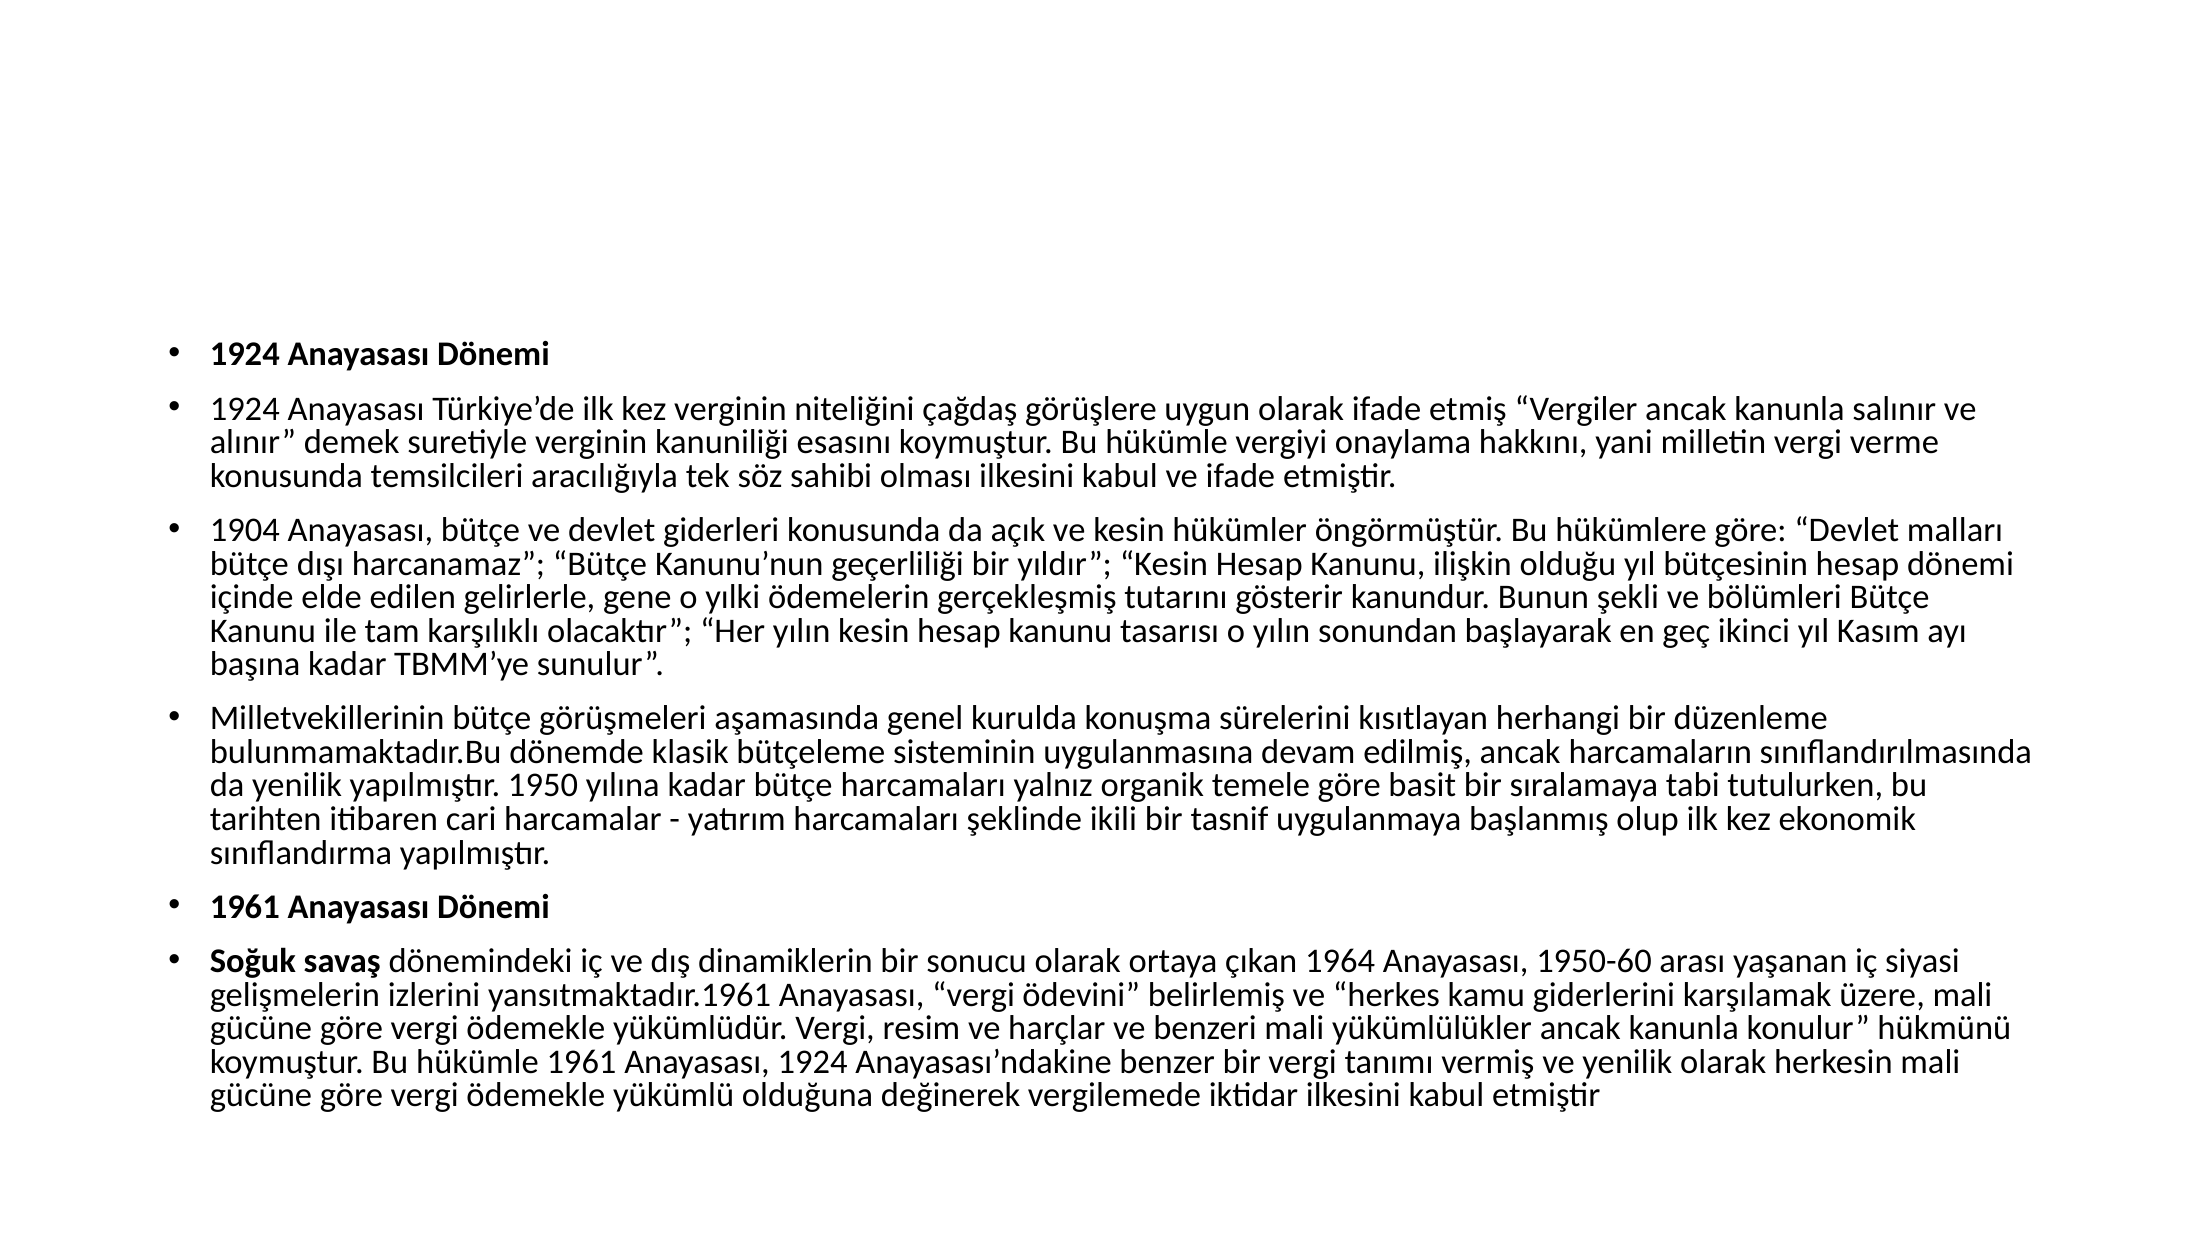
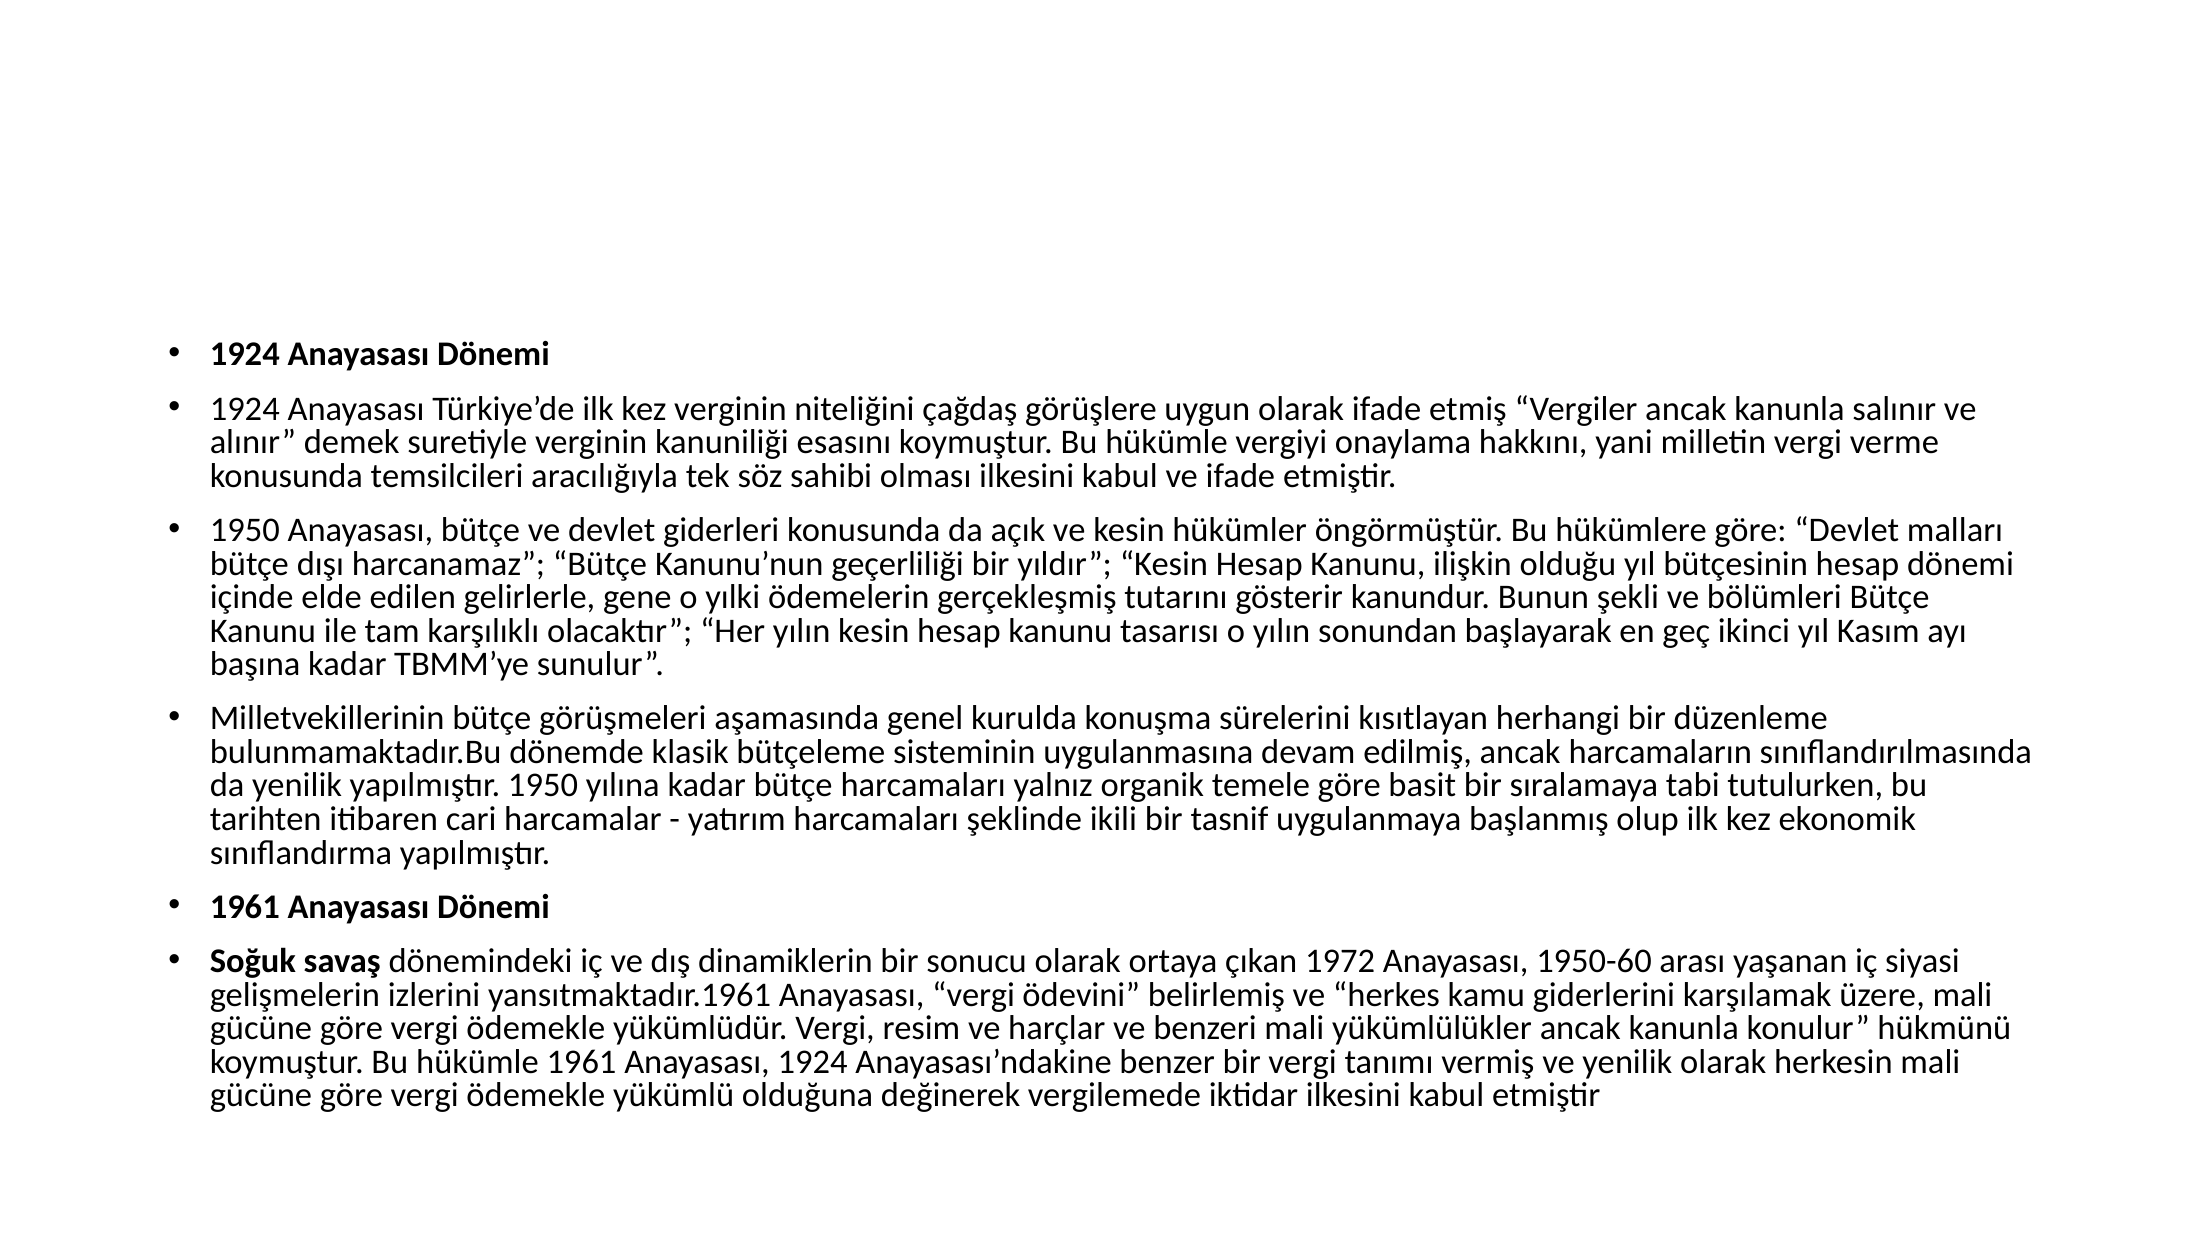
1904: 1904 -> 1950 (245, 530)
1964: 1964 -> 1972 (1340, 961)
